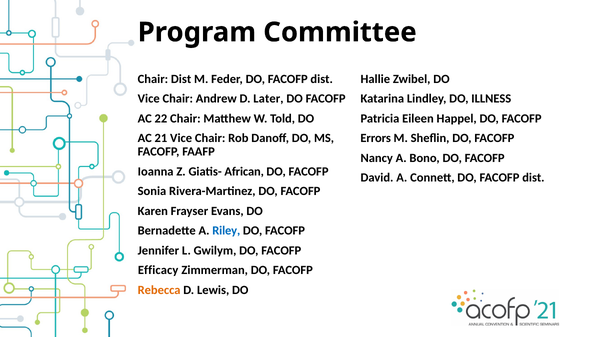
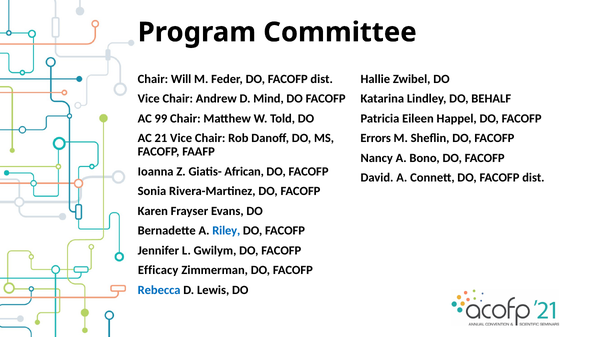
Chair Dist: Dist -> Will (181, 79)
Later: Later -> Mind (269, 99)
ILLNESS: ILLNESS -> BEHALF (491, 99)
22: 22 -> 99 (161, 119)
Rebecca colour: orange -> blue (159, 290)
